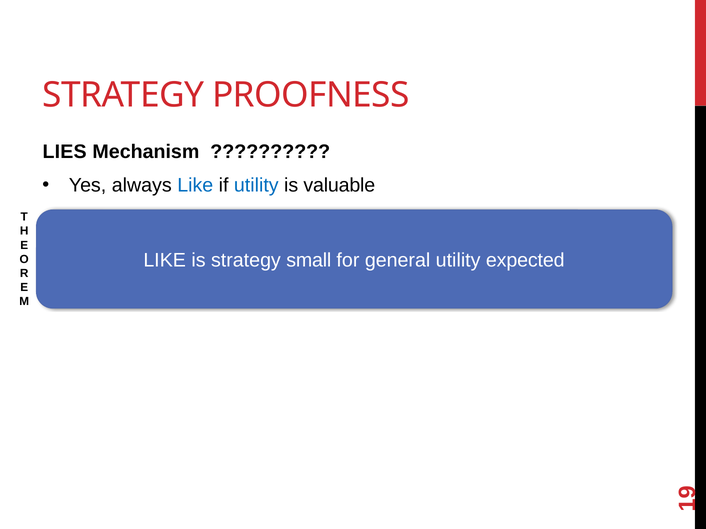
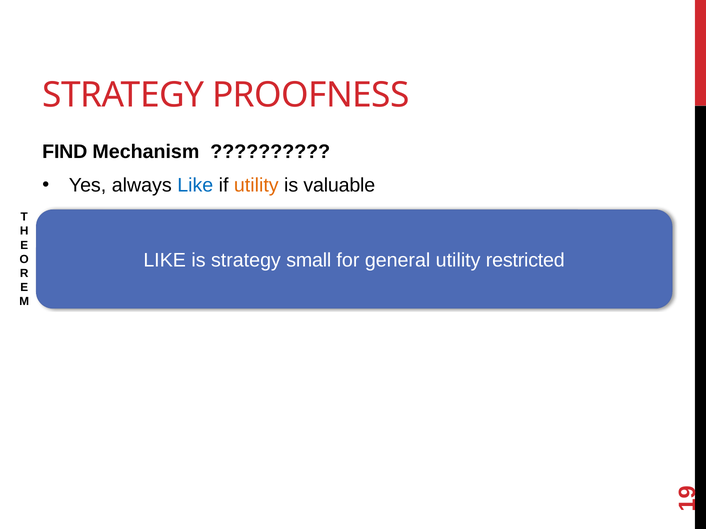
LIES: LIES -> FIND (65, 152)
utility colour: blue -> orange (256, 185)
expected: expected -> restricted (525, 261)
